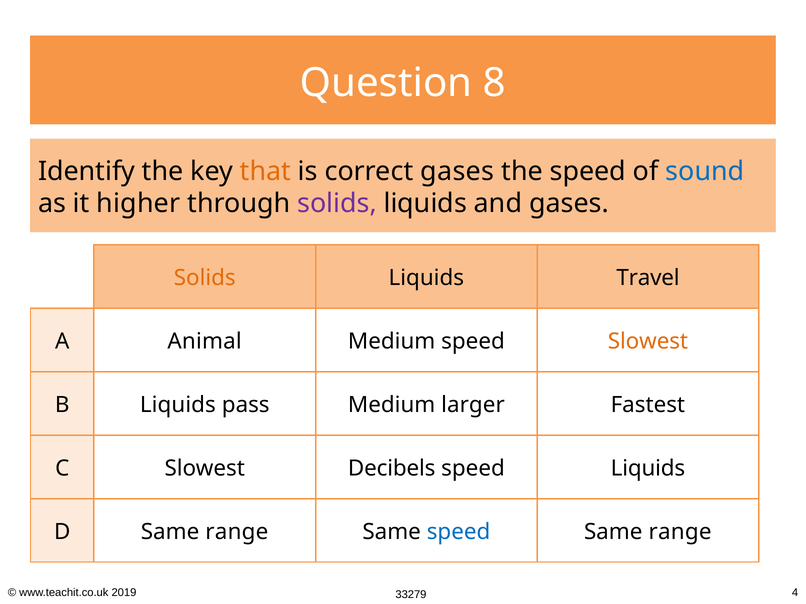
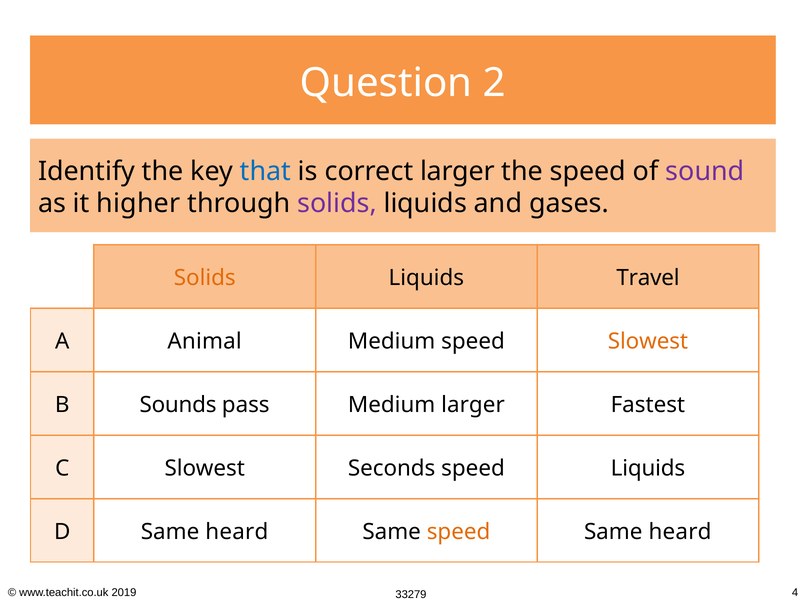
8: 8 -> 2 (494, 83)
that colour: orange -> blue (265, 171)
correct gases: gases -> larger (457, 171)
sound colour: blue -> purple (705, 171)
B Liquids: Liquids -> Sounds (178, 405)
Decibels: Decibels -> Seconds (392, 469)
D Same range: range -> heard (237, 532)
speed colour: blue -> orange (459, 532)
range: range -> heard (680, 532)
